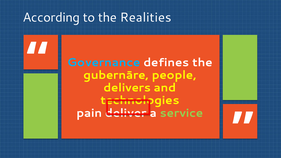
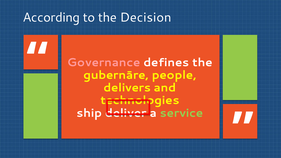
Realities: Realities -> Decision (146, 17)
Governance colour: light blue -> pink (104, 62)
pain: pain -> ship (89, 113)
